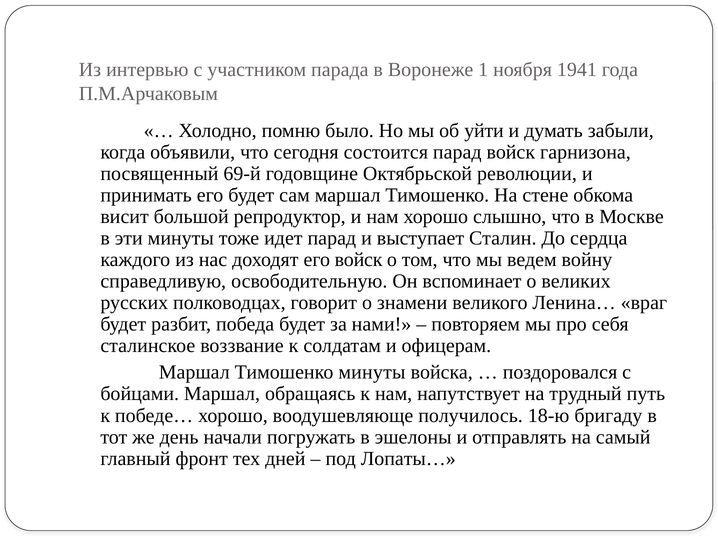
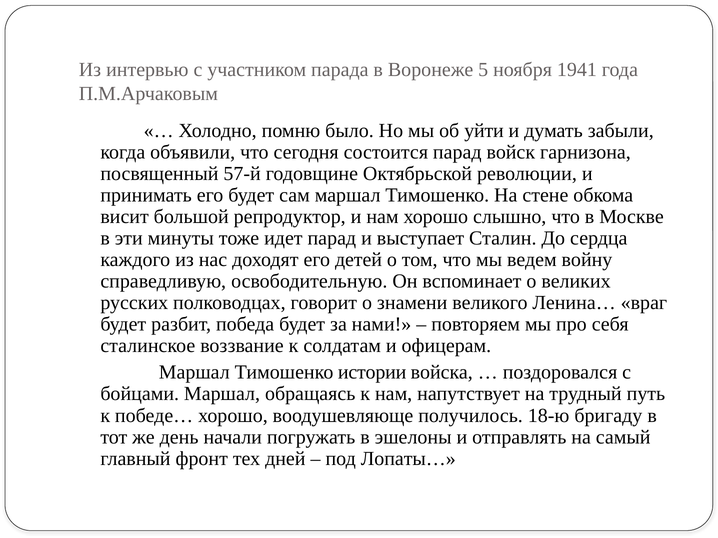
1: 1 -> 5 (483, 70)
69-й: 69-й -> 57-й (242, 174)
его войск: войск -> детей (358, 260)
Тимошенко минуты: минуты -> истории (372, 373)
